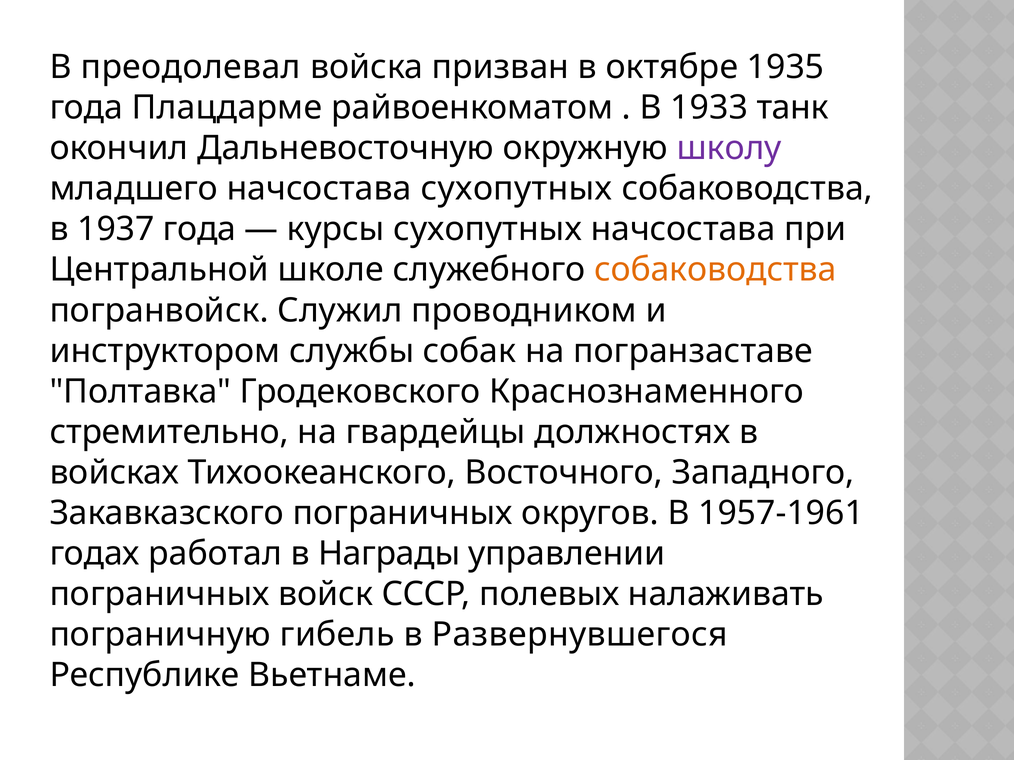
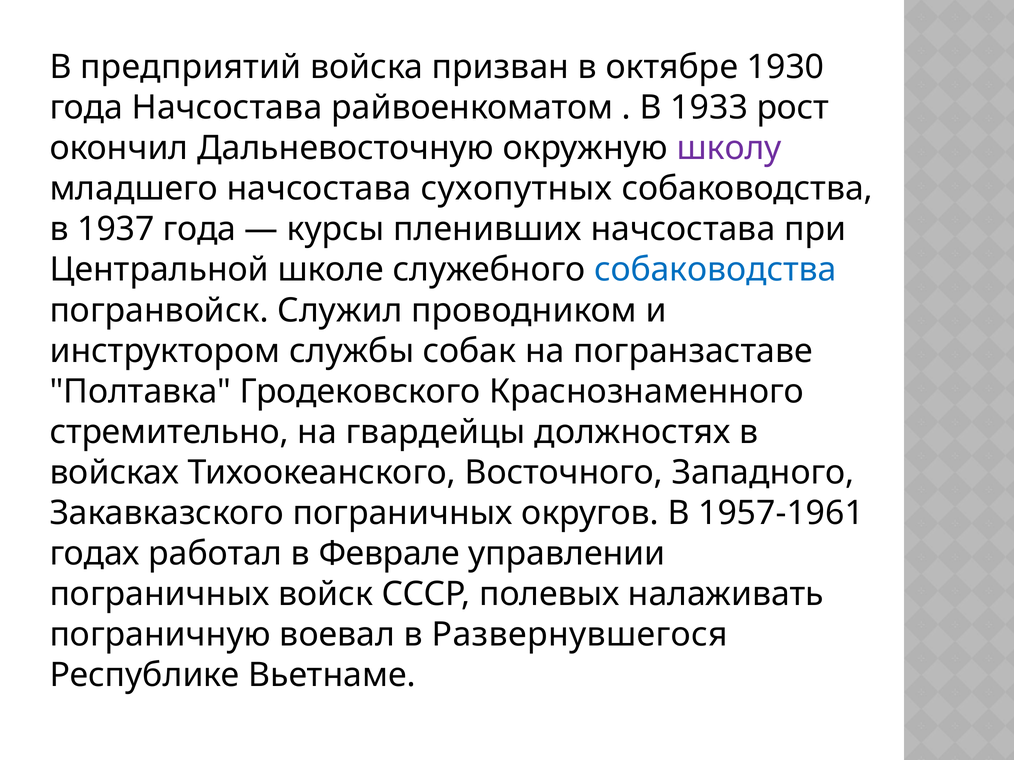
преодолевал: преодолевал -> предприятий (191, 67)
1935: 1935 -> 1930 (786, 67)
года Плацдарме: Плацдарме -> Начсостава (227, 108)
танк: танк -> рост (793, 108)
курсы сухопутных: сухопутных -> пленивших (488, 229)
собаководства colour: orange -> blue (715, 270)
Награды: Награды -> Феврале (389, 554)
гибель: гибель -> воевал (337, 635)
